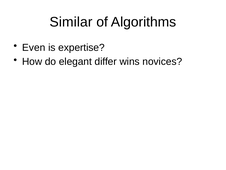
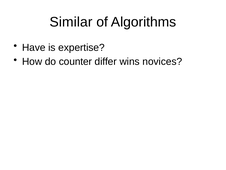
Even: Even -> Have (34, 47)
elegant: elegant -> counter (75, 61)
